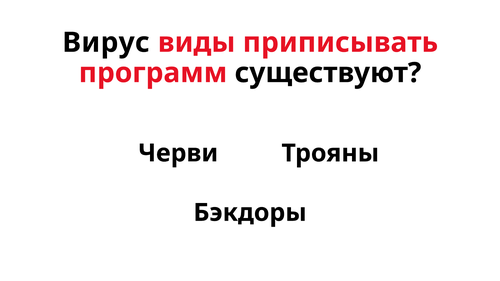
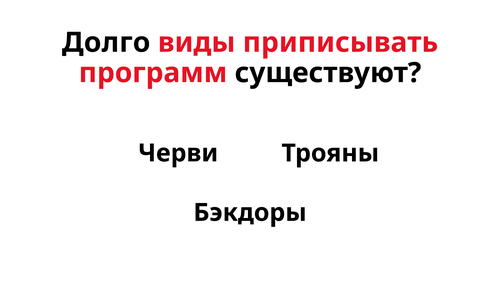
Вирус: Вирус -> Долго (106, 43)
